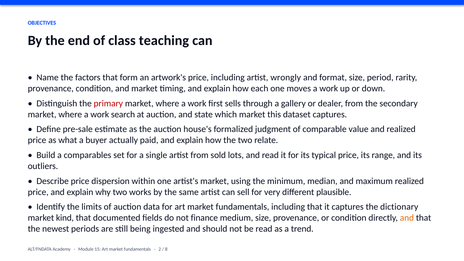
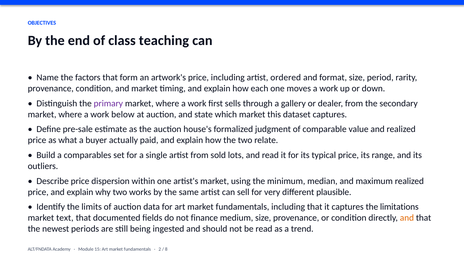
wrongly: wrongly -> ordered (286, 77)
primary colour: red -> purple (108, 103)
search: search -> below (123, 114)
dictionary: dictionary -> limitations (399, 207)
kind: kind -> text (65, 218)
